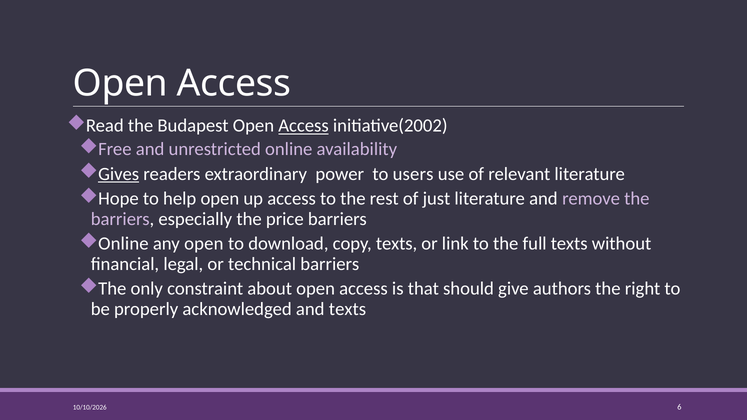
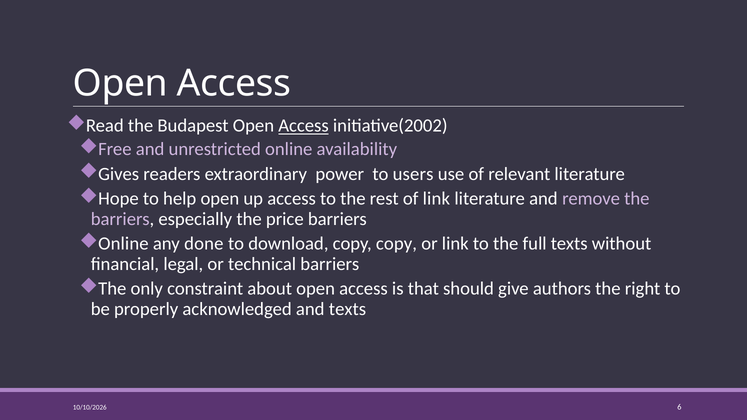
Gives underline: present -> none (119, 174)
of just: just -> link (436, 199)
any open: open -> done (204, 244)
copy texts: texts -> copy (396, 244)
